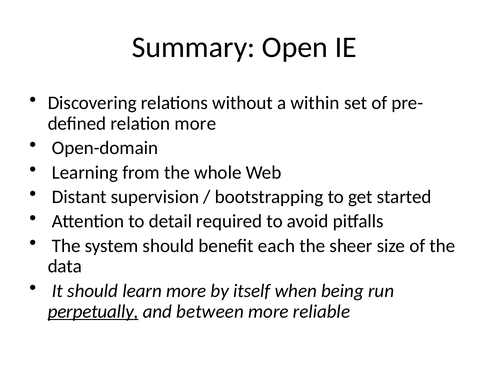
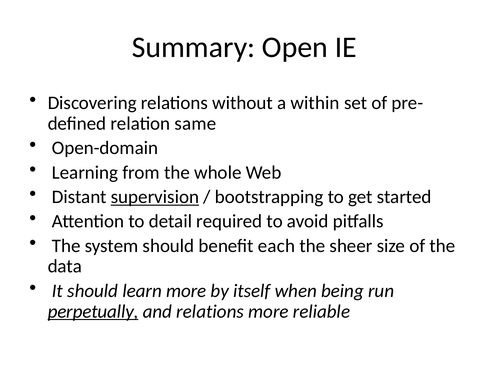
relation more: more -> same (195, 123)
supervision underline: none -> present (155, 197)
and between: between -> relations (210, 311)
